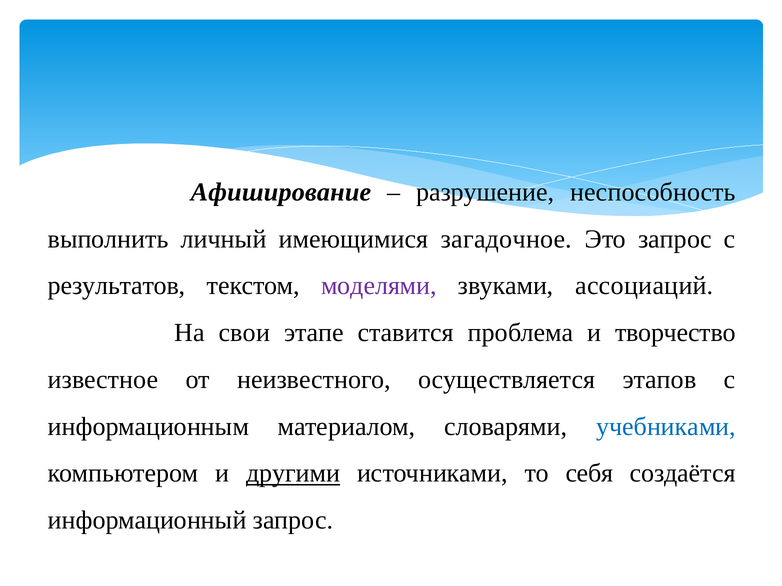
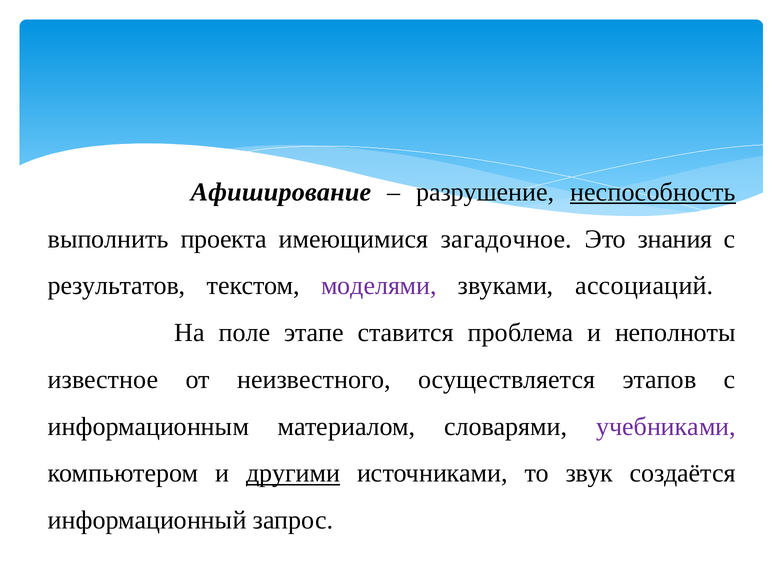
неспособность underline: none -> present (653, 192)
личный: личный -> проекта (224, 239)
Это запрос: запрос -> знания (675, 239)
свои: свои -> поле (244, 333)
творчество: творчество -> неполноты (675, 333)
учебниками colour: blue -> purple (666, 427)
себя: себя -> звук (589, 474)
